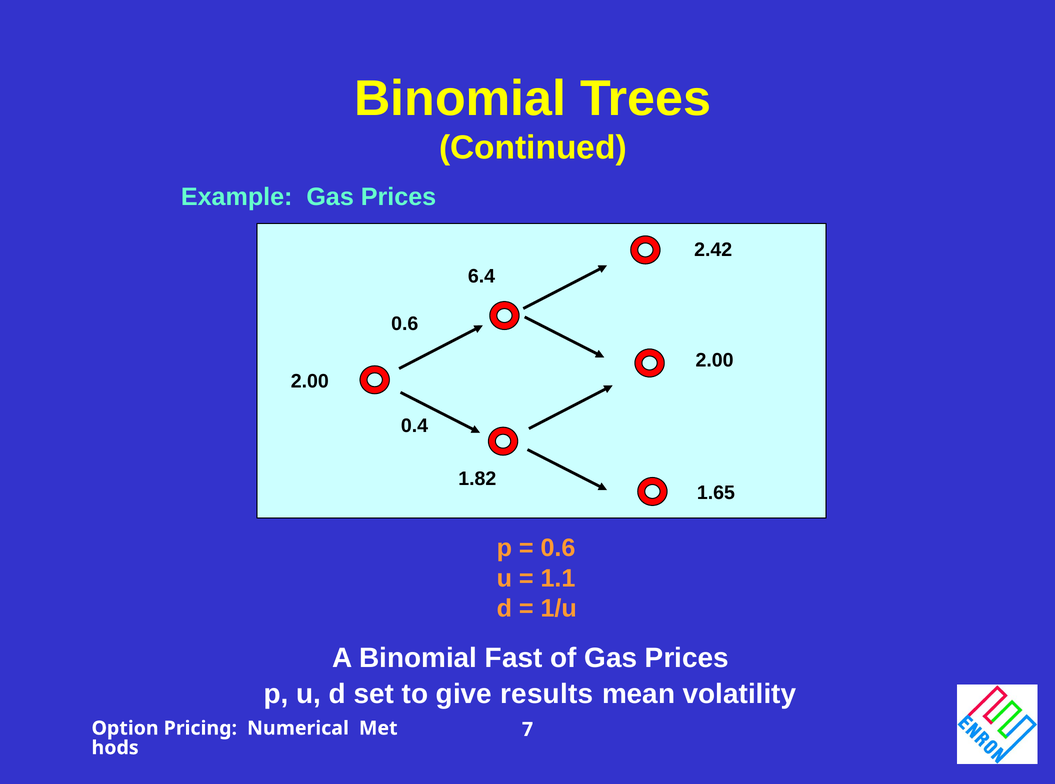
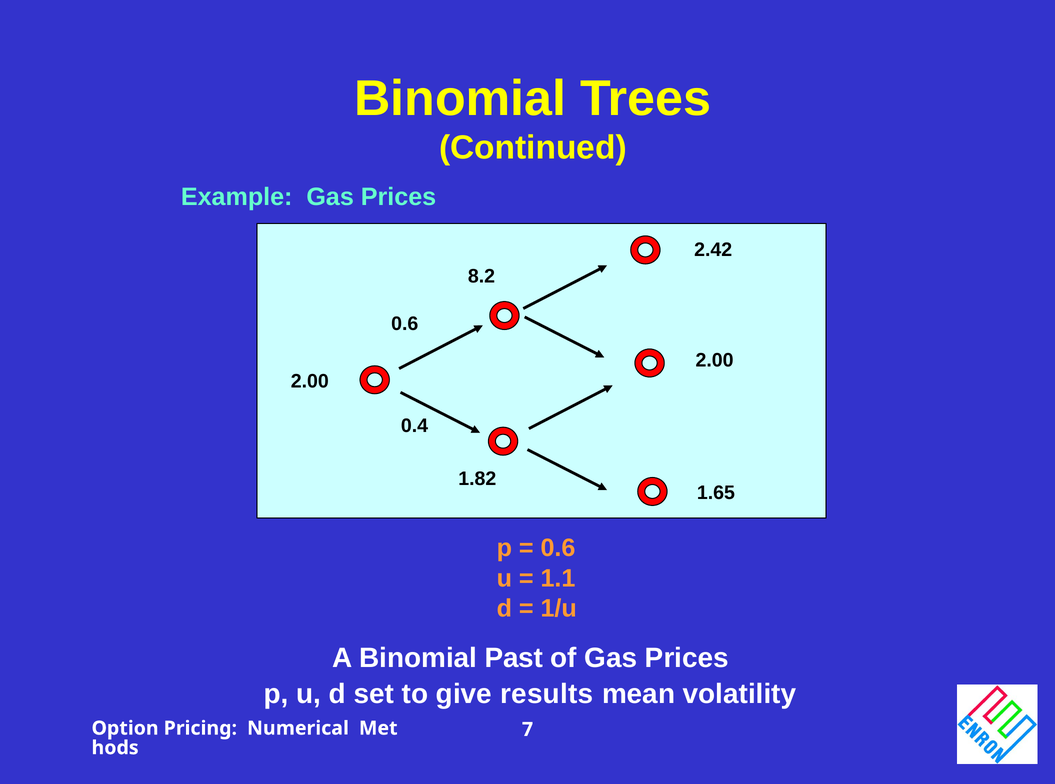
6.4: 6.4 -> 8.2 (481, 276)
Fast: Fast -> Past (514, 658)
